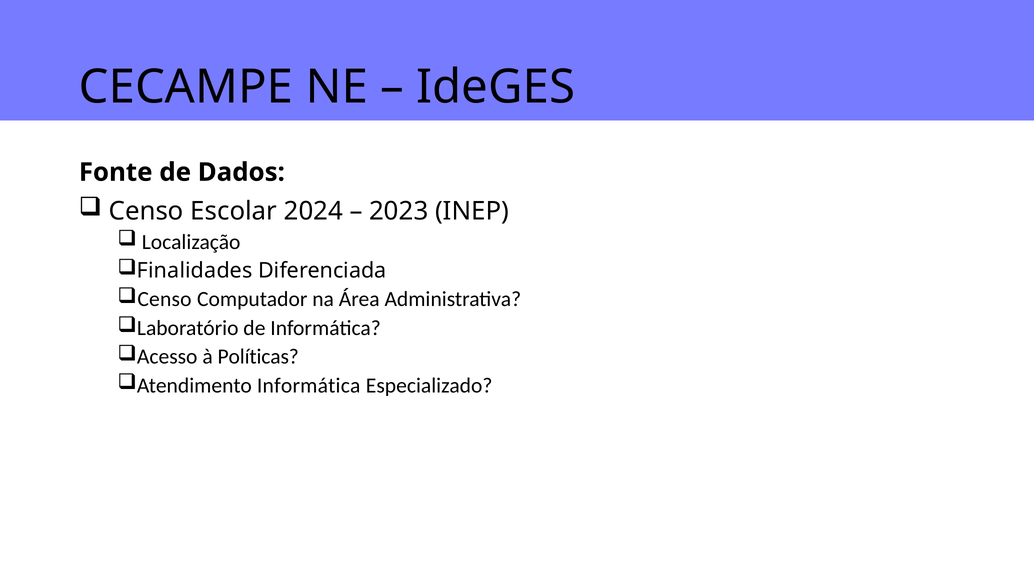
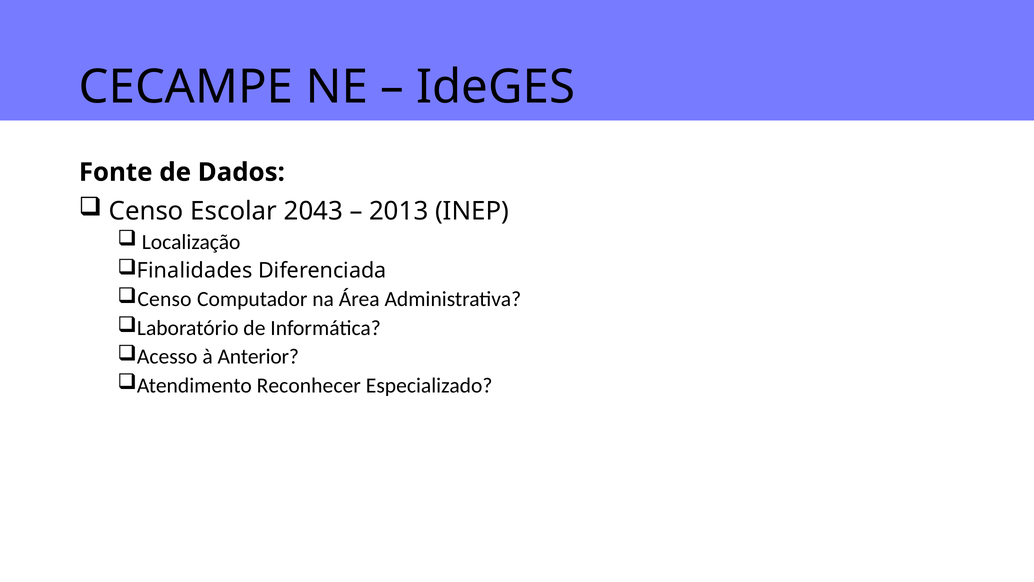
2024: 2024 -> 2043 (313, 211)
2023: 2023 -> 2013 (399, 211)
Políticas: Políticas -> Anterior (258, 357)
Atendimento Informática: Informática -> Reconhecer (309, 385)
